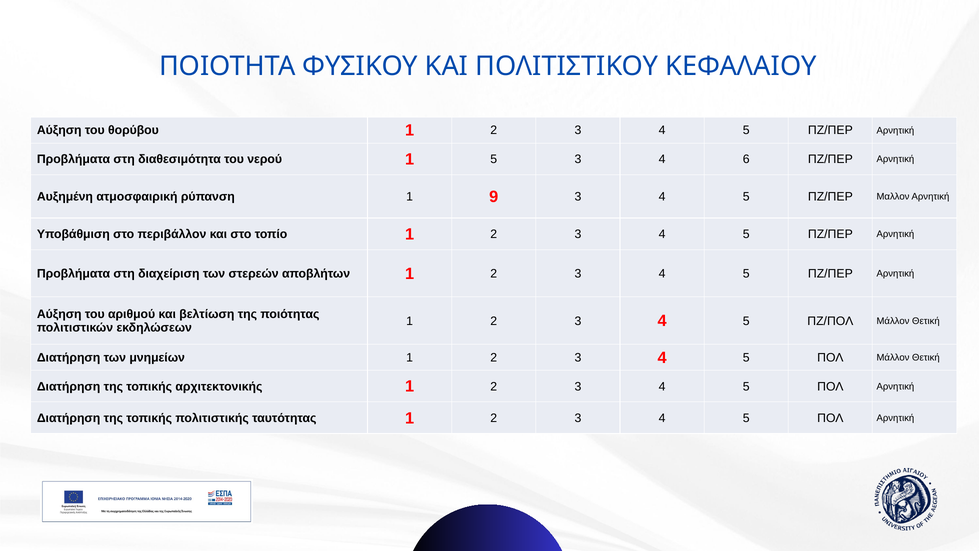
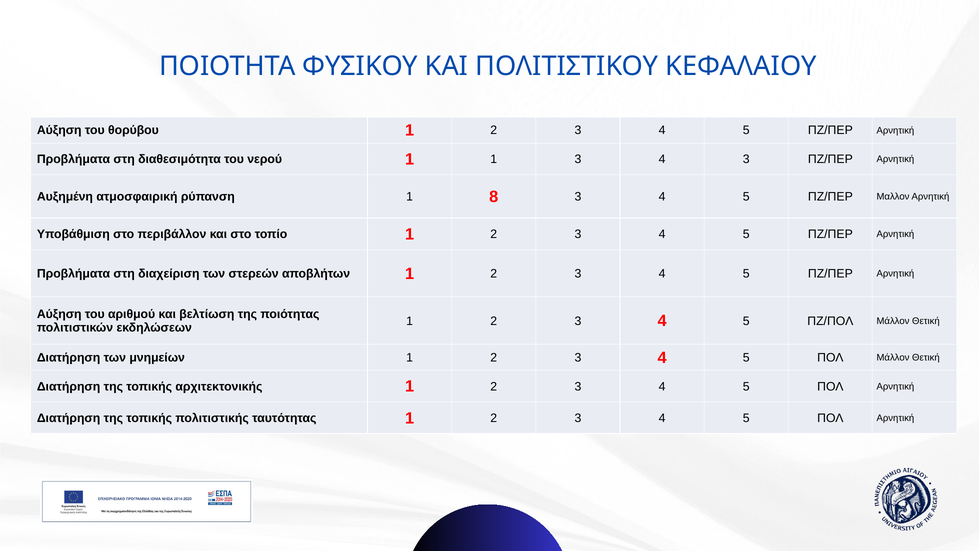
1 5: 5 -> 1 (494, 159)
4 6: 6 -> 3 (746, 159)
9: 9 -> 8 (494, 197)
